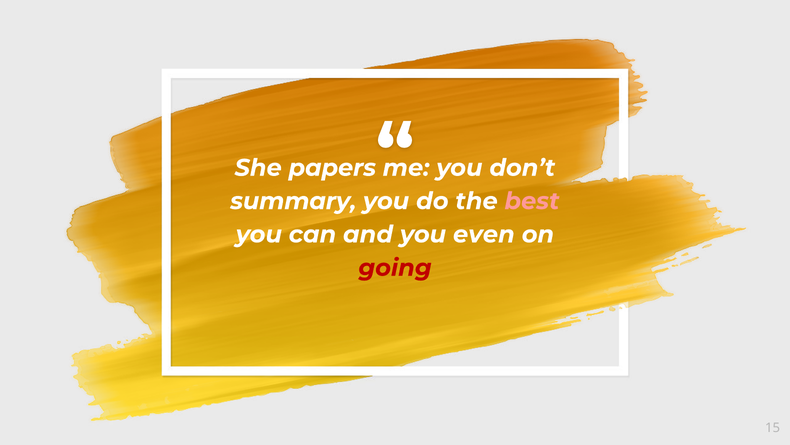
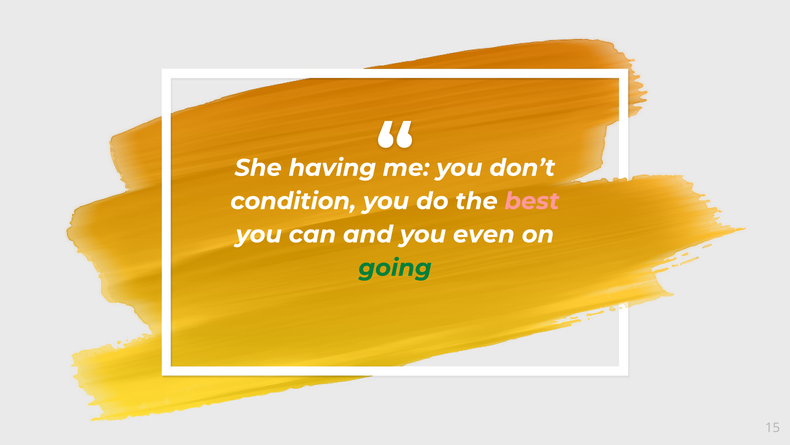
papers: papers -> having (332, 168)
summary: summary -> condition (293, 201)
going colour: red -> green (395, 267)
